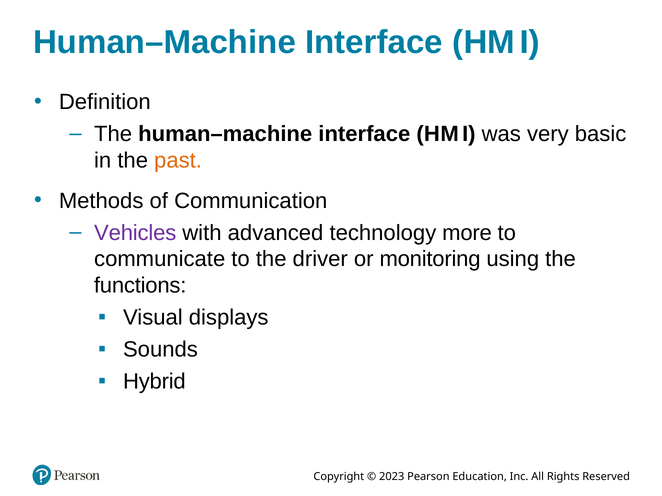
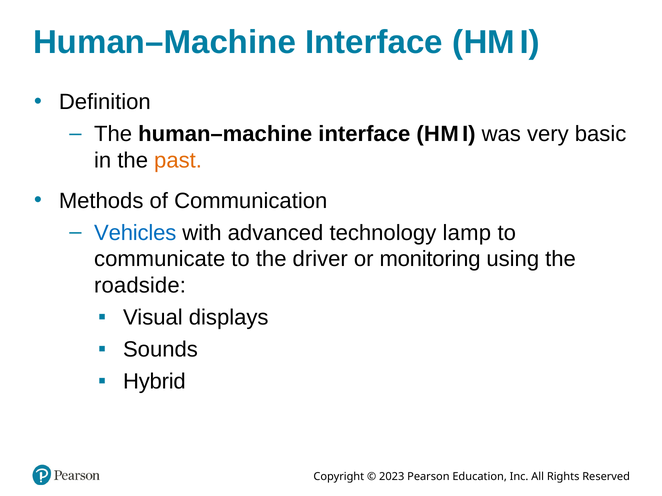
Vehicles colour: purple -> blue (135, 233)
more: more -> lamp (467, 233)
functions: functions -> roadside (140, 286)
